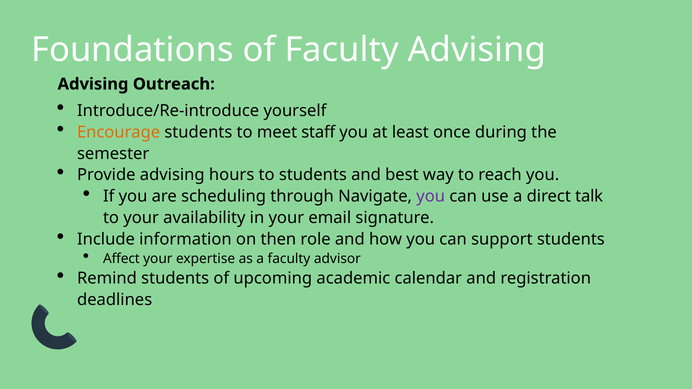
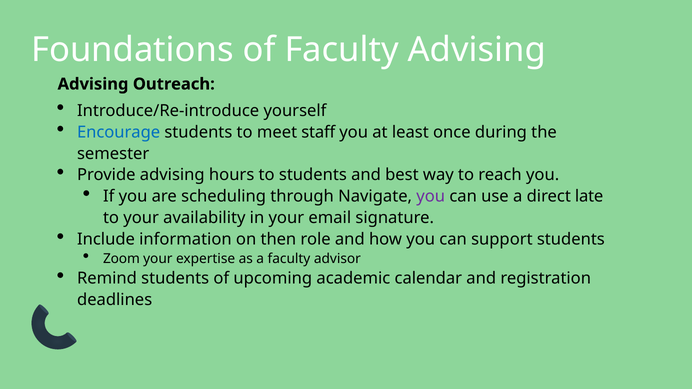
Encourage colour: orange -> blue (119, 132)
talk: talk -> late (589, 197)
Affect: Affect -> Zoom (121, 259)
